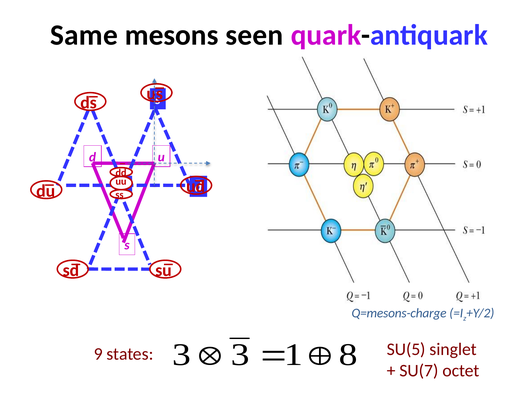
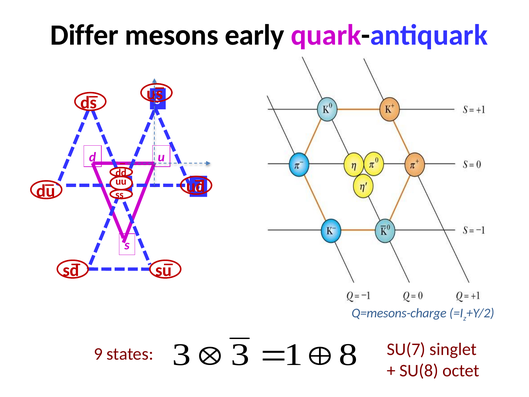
Same: Same -> Differ (84, 35)
seen: seen -> early (255, 35)
SU(5: SU(5 -> SU(7 (406, 349)
SU(7: SU(7 -> SU(8 (419, 370)
